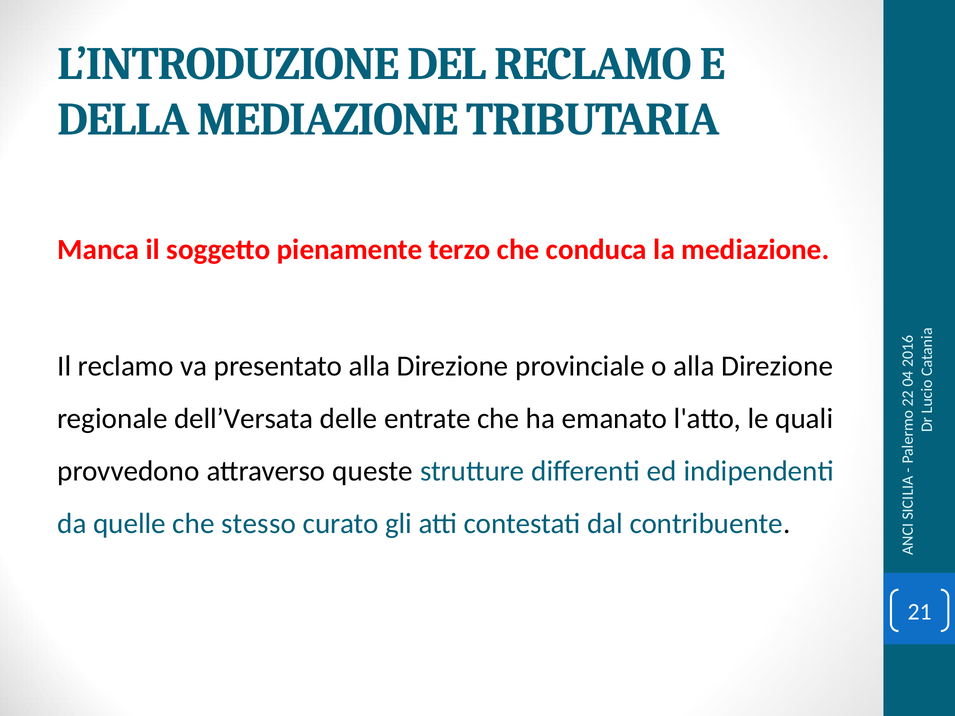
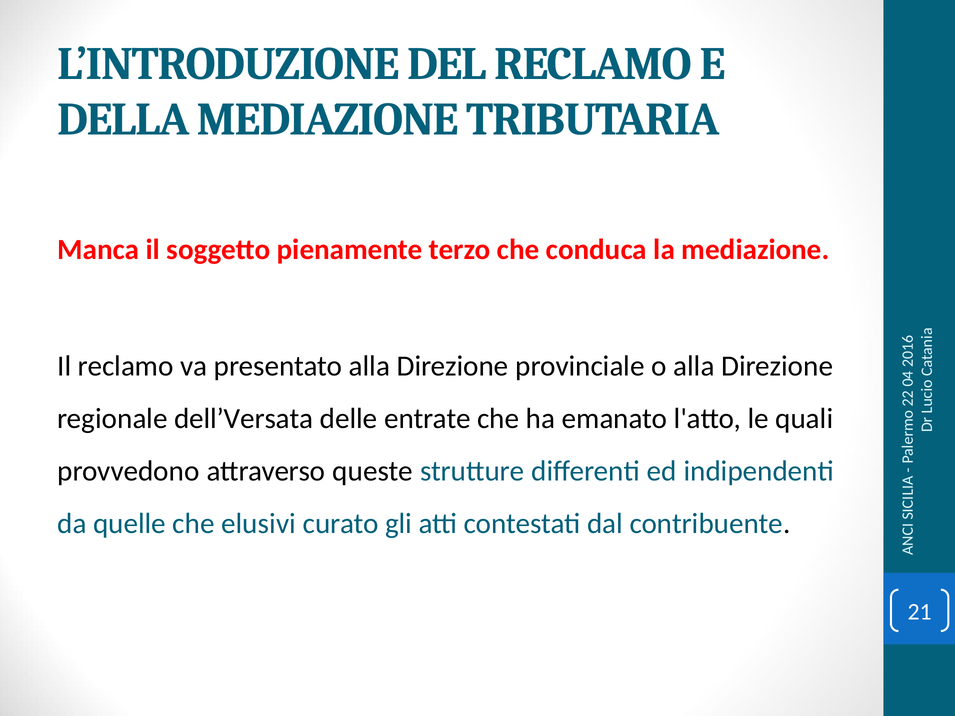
stesso: stesso -> elusivi (259, 524)
